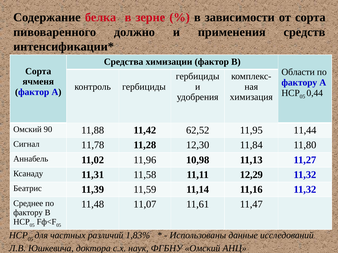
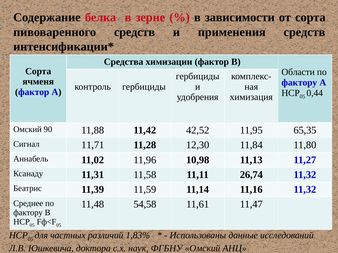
пивоваренного должно: должно -> средств (135, 32)
62,52: 62,52 -> 42,52 (198, 131)
11,44: 11,44 -> 65,35 (305, 131)
11,78: 11,78 -> 11,71 (93, 145)
12,29: 12,29 -> 26,74 (251, 175)
11,07: 11,07 -> 54,58 (145, 205)
